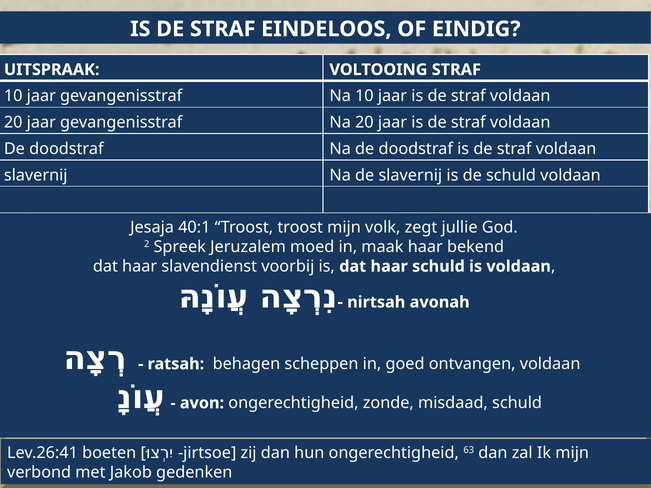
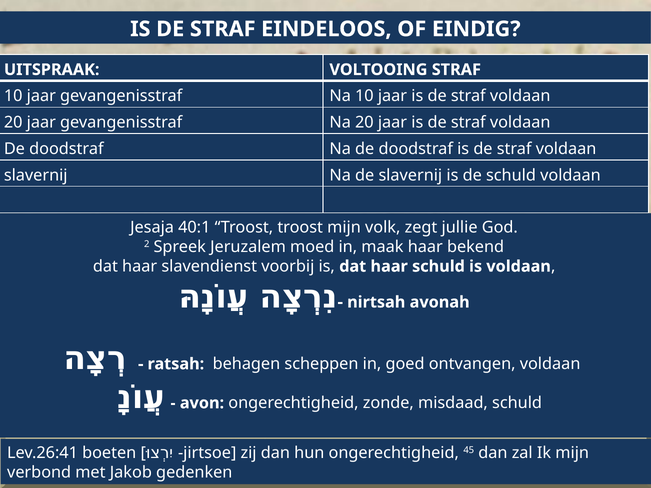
63: 63 -> 45 (469, 451)
